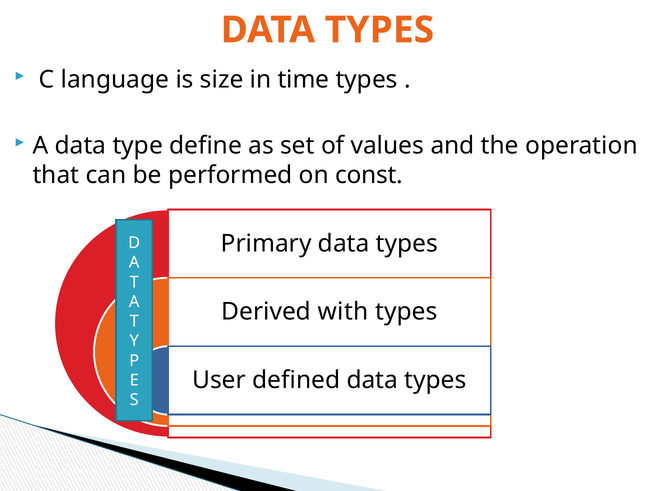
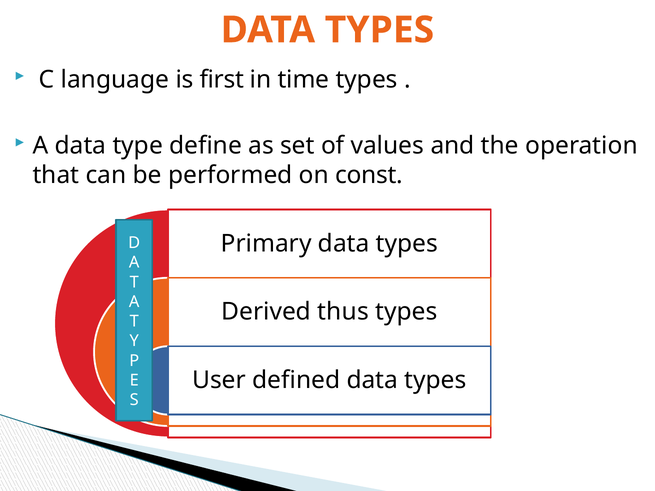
size: size -> first (222, 80)
with: with -> thus (343, 312)
